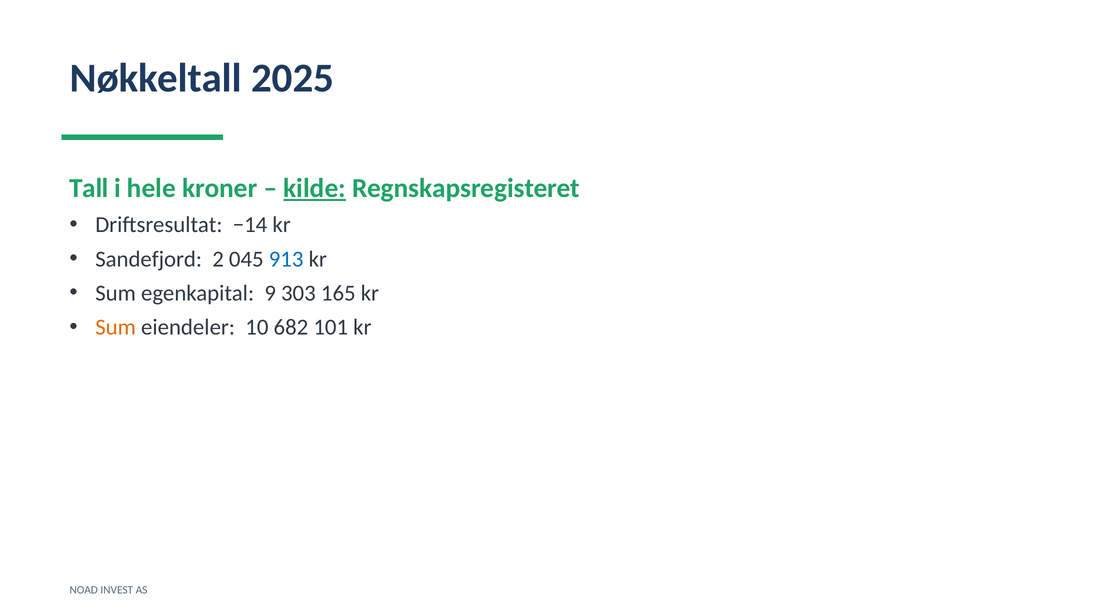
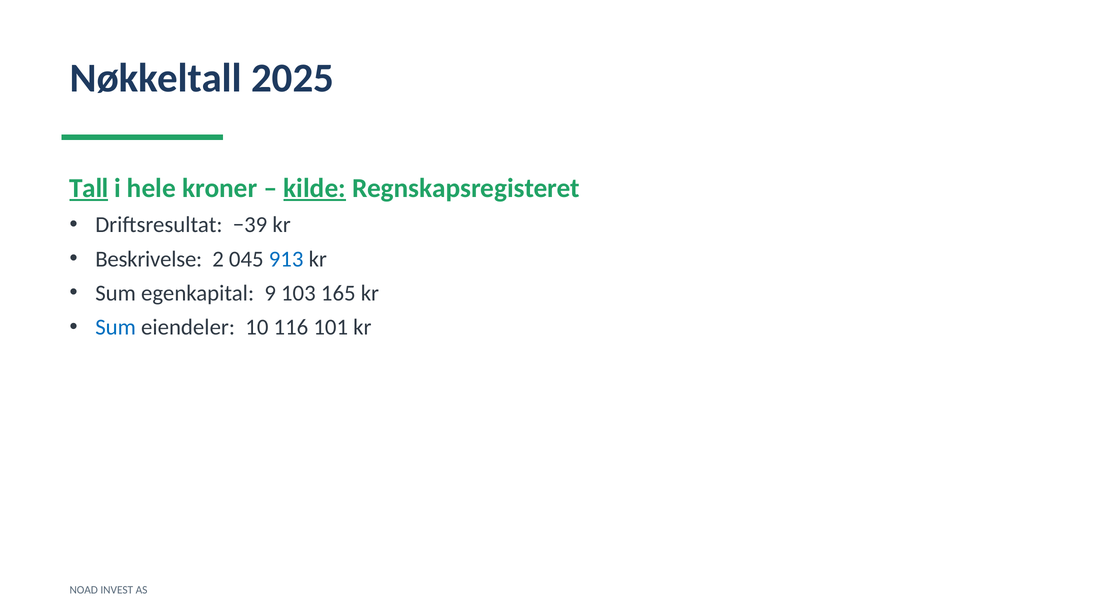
Tall underline: none -> present (89, 188)
−14: −14 -> −39 (250, 225)
Sandefjord: Sandefjord -> Beskrivelse (149, 259)
303: 303 -> 103 (298, 293)
Sum colour: orange -> blue (116, 328)
682: 682 -> 116 (291, 328)
